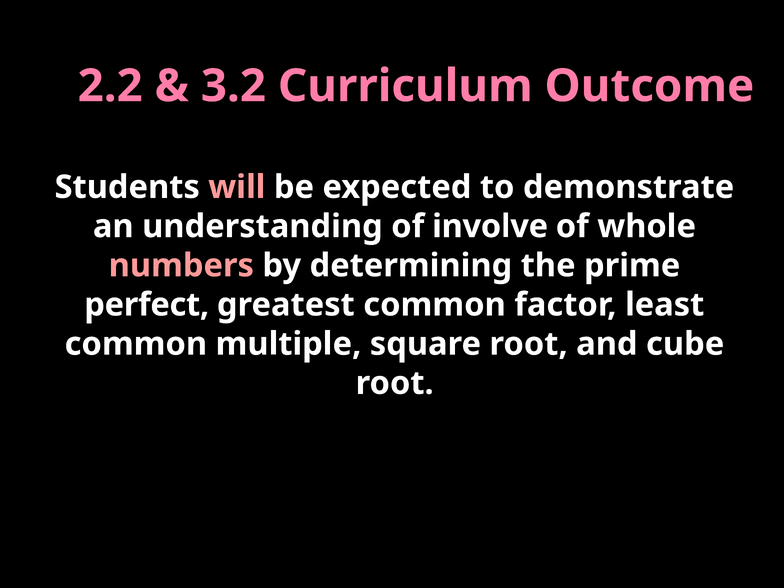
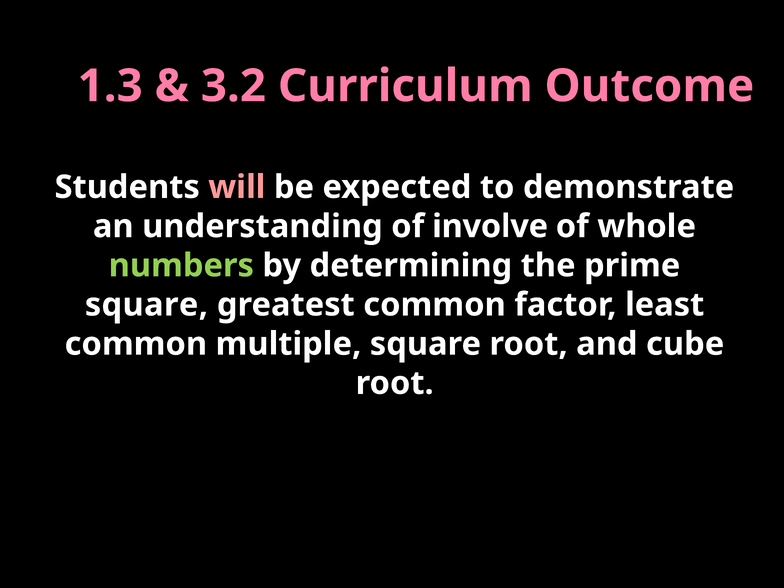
2.2: 2.2 -> 1.3 (110, 86)
numbers colour: pink -> light green (181, 266)
perfect: perfect -> square (146, 305)
